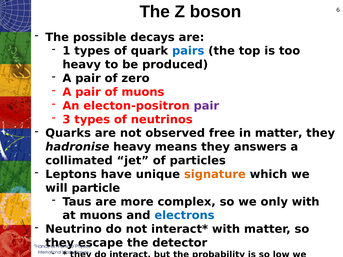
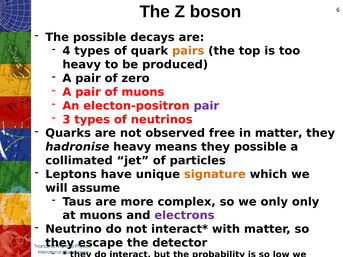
1: 1 -> 4 (66, 51)
pairs colour: blue -> orange (188, 51)
they answers: answers -> possible (260, 147)
will particle: particle -> assume (96, 188)
only with: with -> only (306, 202)
electrons colour: blue -> purple (184, 216)
